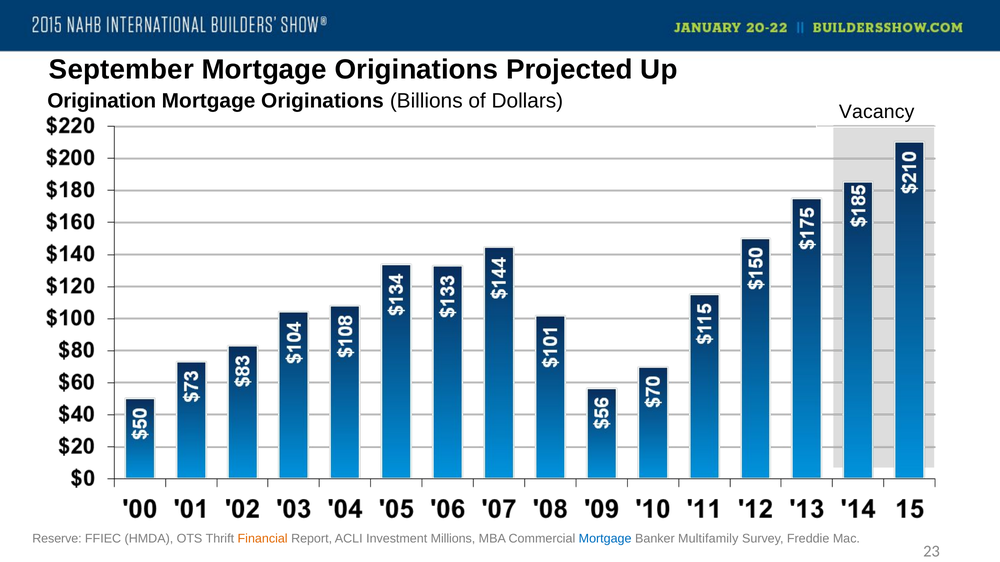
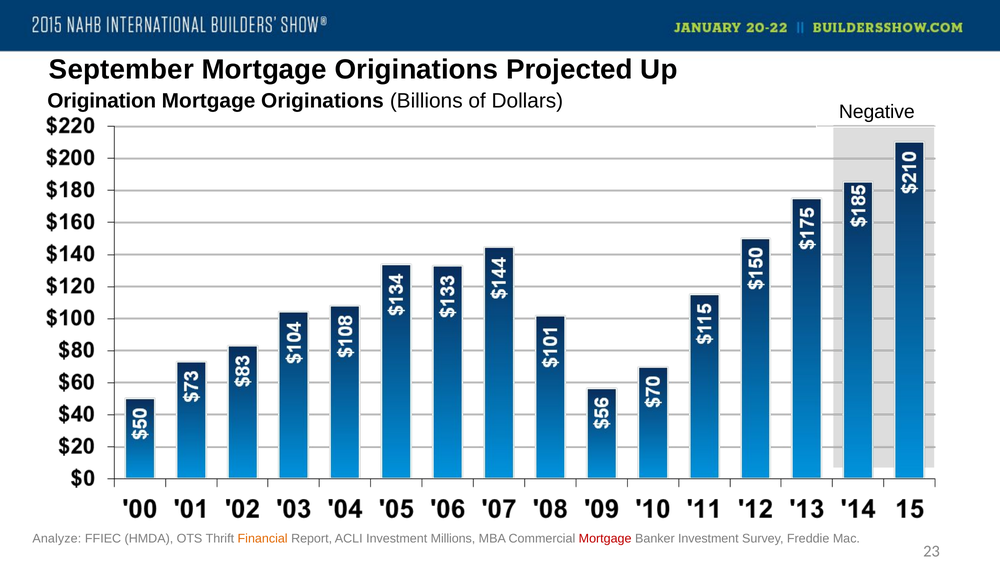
Vacancy: Vacancy -> Negative (877, 112)
Reserve: Reserve -> Analyze (57, 539)
Mortgage colour: blue -> red (605, 539)
Banker Multifamily: Multifamily -> Investment (708, 539)
